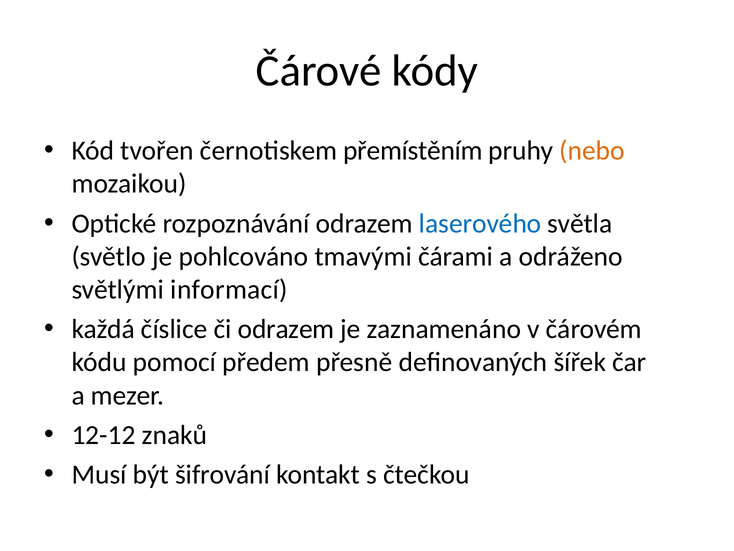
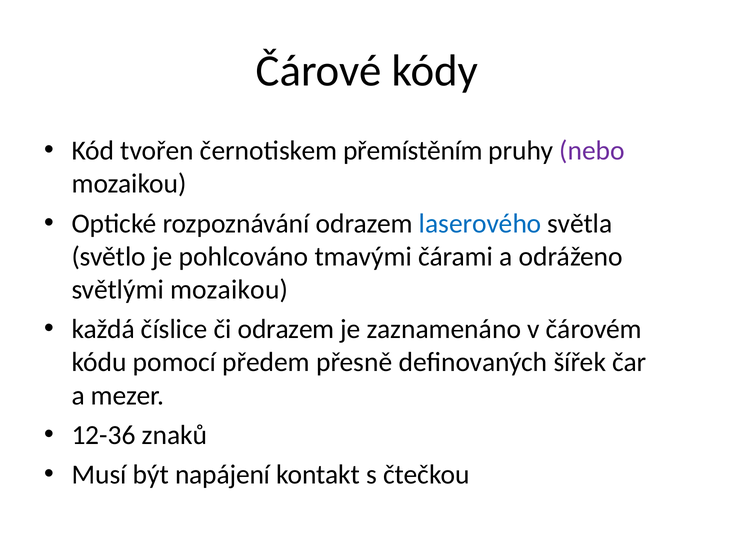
nebo colour: orange -> purple (592, 151)
světlými informací: informací -> mozaikou (229, 289)
12-12: 12-12 -> 12-36 (104, 435)
šifrování: šifrování -> napájení (223, 474)
